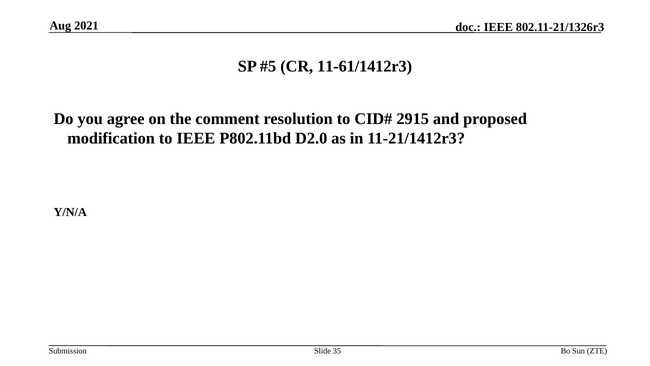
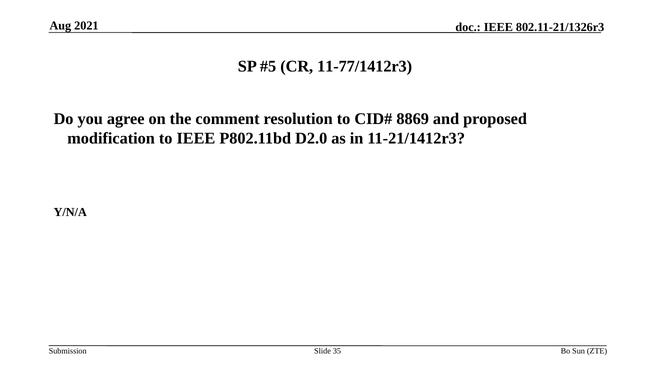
11-61/1412r3: 11-61/1412r3 -> 11-77/1412r3 (365, 66)
2915: 2915 -> 8869 (413, 119)
